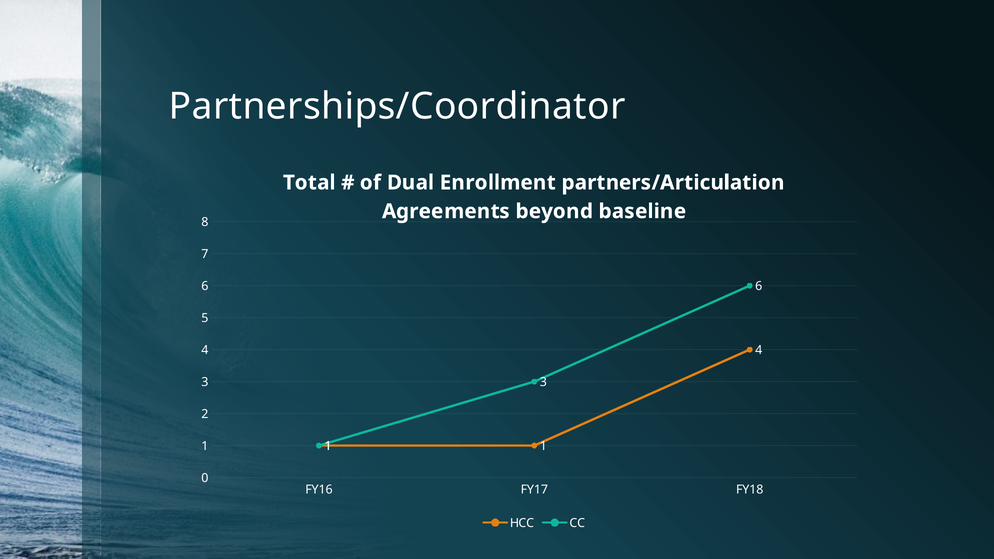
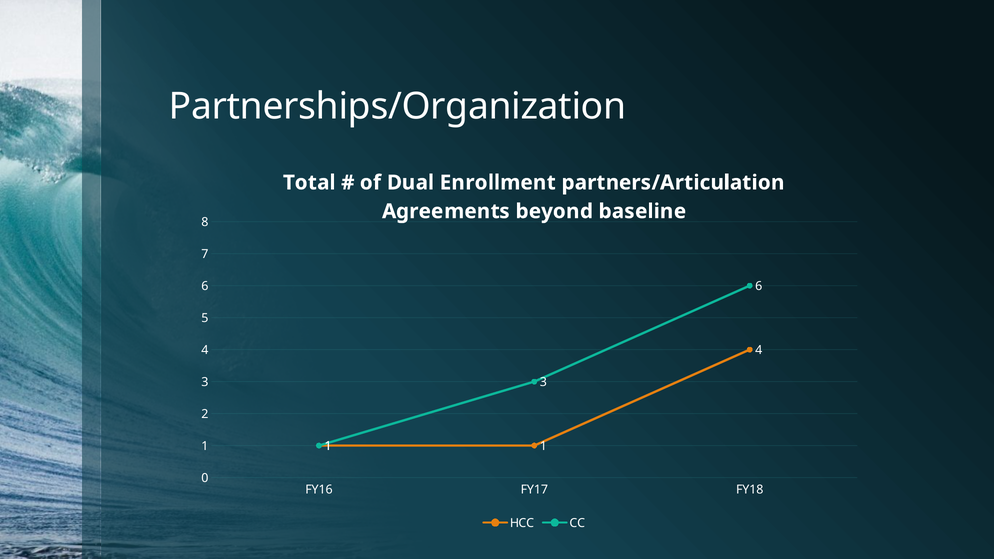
Partnerships/Coordinator: Partnerships/Coordinator -> Partnerships/Organization (398, 106)
